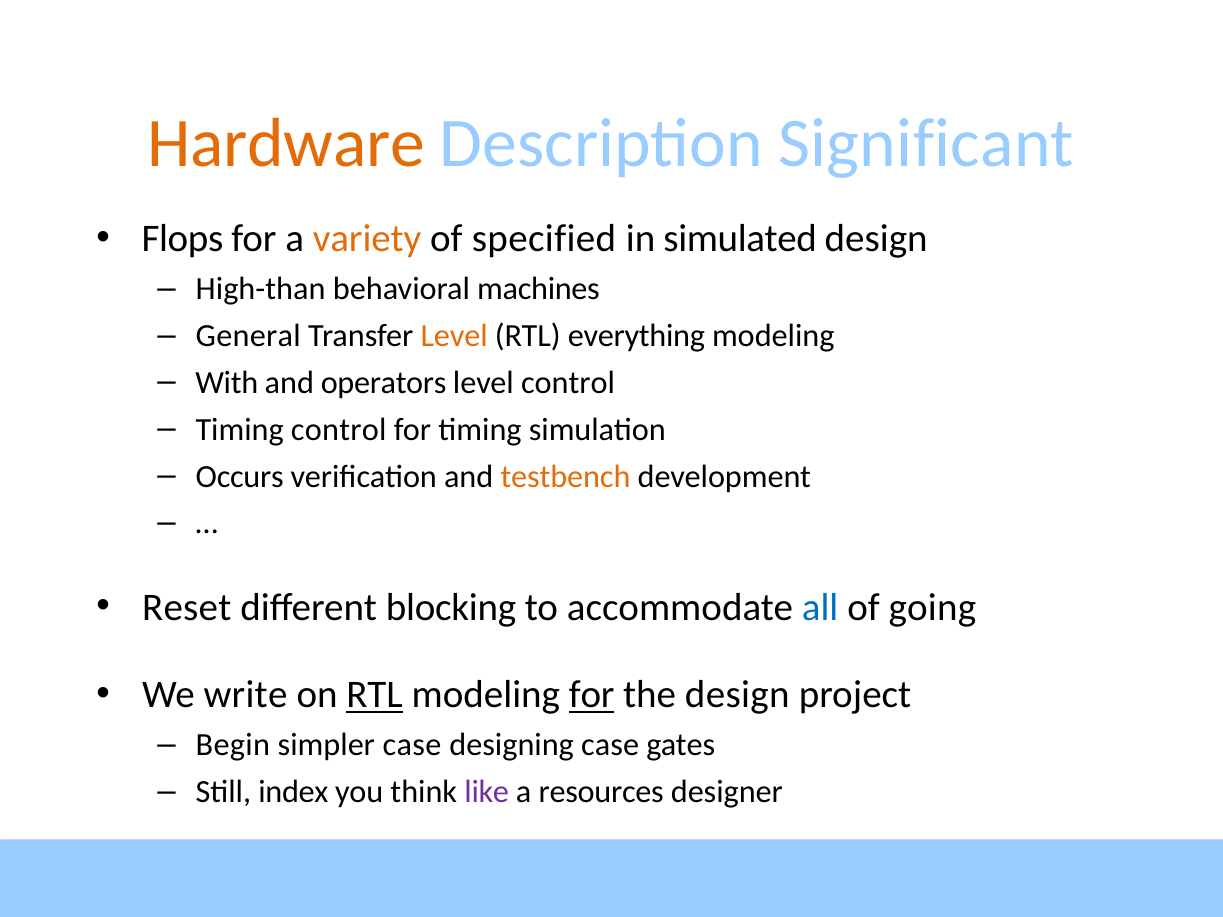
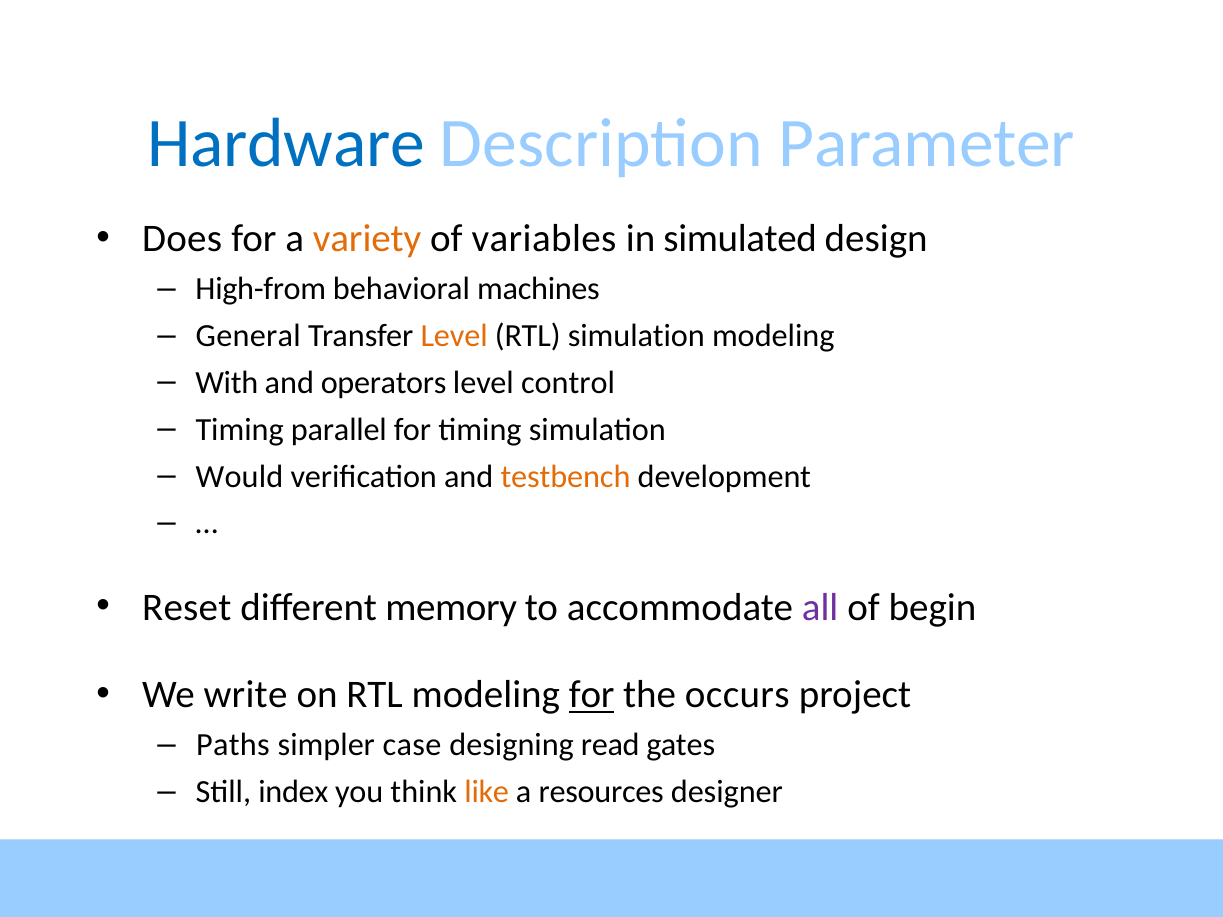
Hardware colour: orange -> blue (286, 143)
Significant: Significant -> Parameter (927, 143)
Flops: Flops -> Does (182, 239)
specified: specified -> variables (544, 239)
High-than: High-than -> High-from (261, 289)
RTL everything: everything -> simulation (636, 336)
Timing control: control -> parallel (339, 430)
Occurs: Occurs -> Would (239, 477)
blocking: blocking -> memory (451, 607)
all colour: blue -> purple (820, 607)
going: going -> begin (933, 607)
RTL underline: present -> none (375, 695)
the design: design -> occurs (737, 695)
Begin: Begin -> Paths (233, 746)
designing case: case -> read (610, 746)
like colour: purple -> orange (487, 792)
